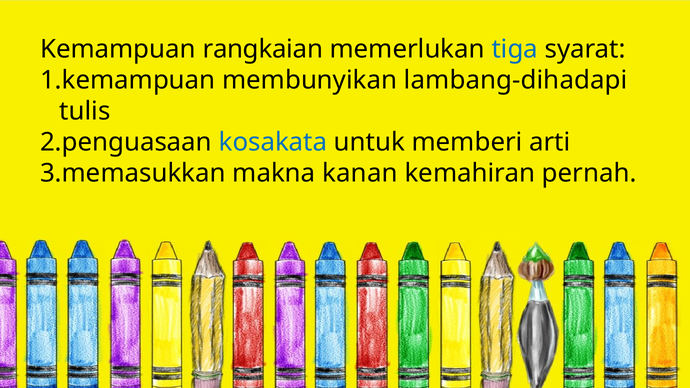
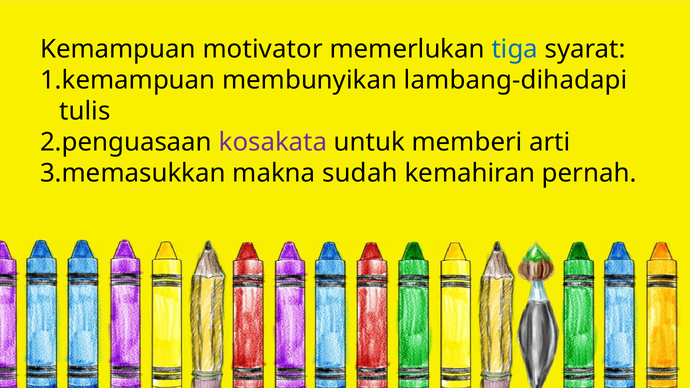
rangkaian: rangkaian -> motivator (263, 49)
kosakata colour: blue -> purple (273, 142)
kanan: kanan -> sudah (360, 173)
